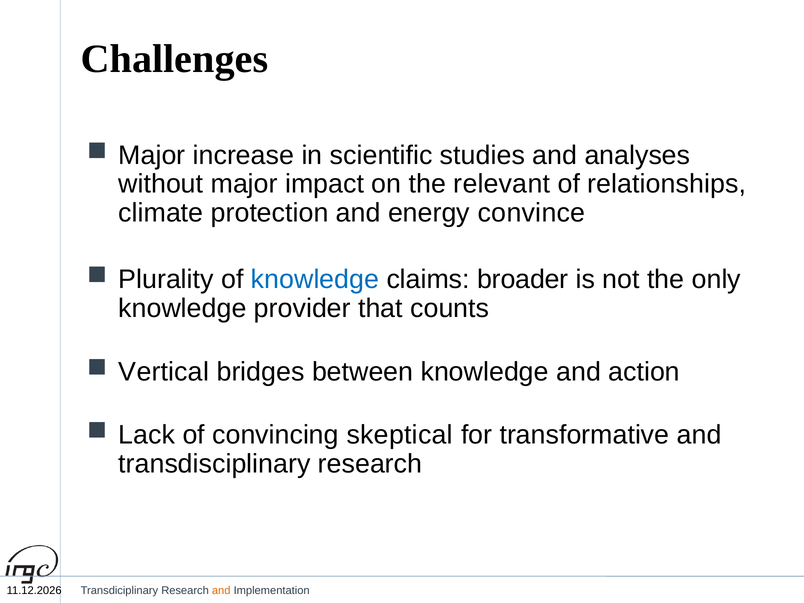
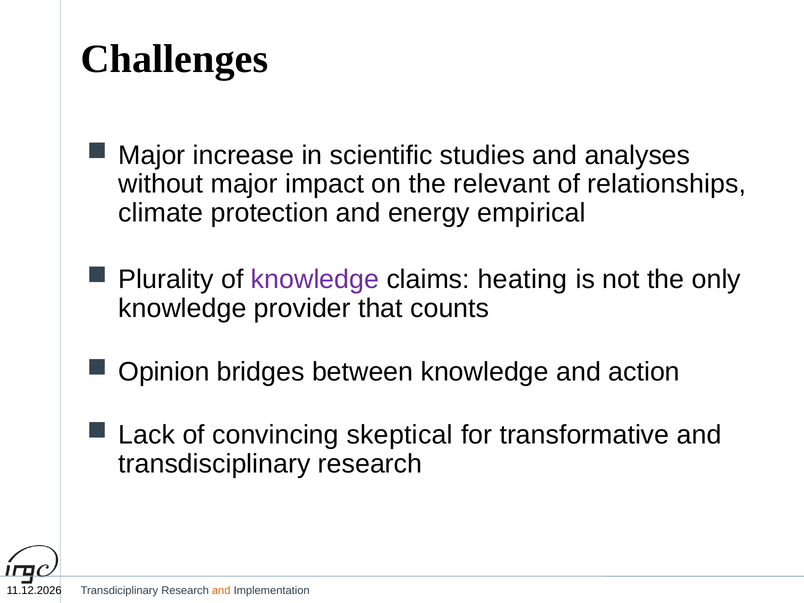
convince: convince -> empirical (532, 213)
knowledge colour: blue -> purple (315, 280)
broader: broader -> heating (523, 280)
Vertical: Vertical -> Opinion (164, 372)
